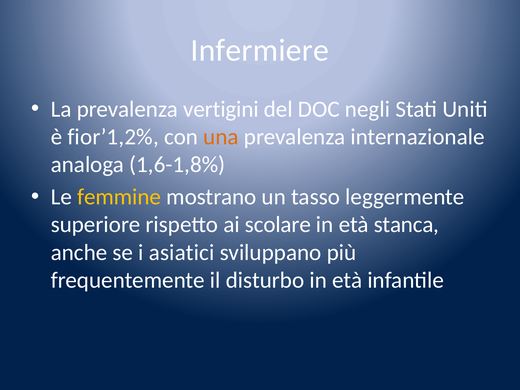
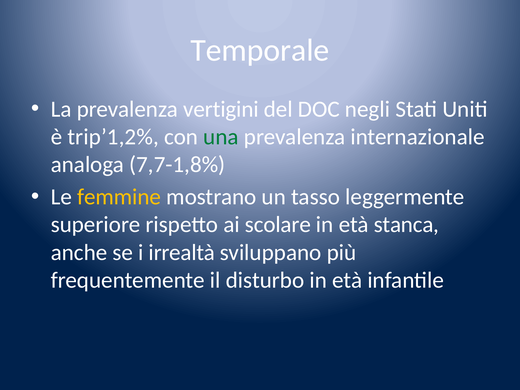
Infermiere: Infermiere -> Temporale (260, 50)
fior’1,2%: fior’1,2% -> trip’1,2% (113, 137)
una colour: orange -> green (221, 137)
1,6-1,8%: 1,6-1,8% -> 7,7-1,8% (177, 165)
asiatici: asiatici -> irrealtà (182, 252)
